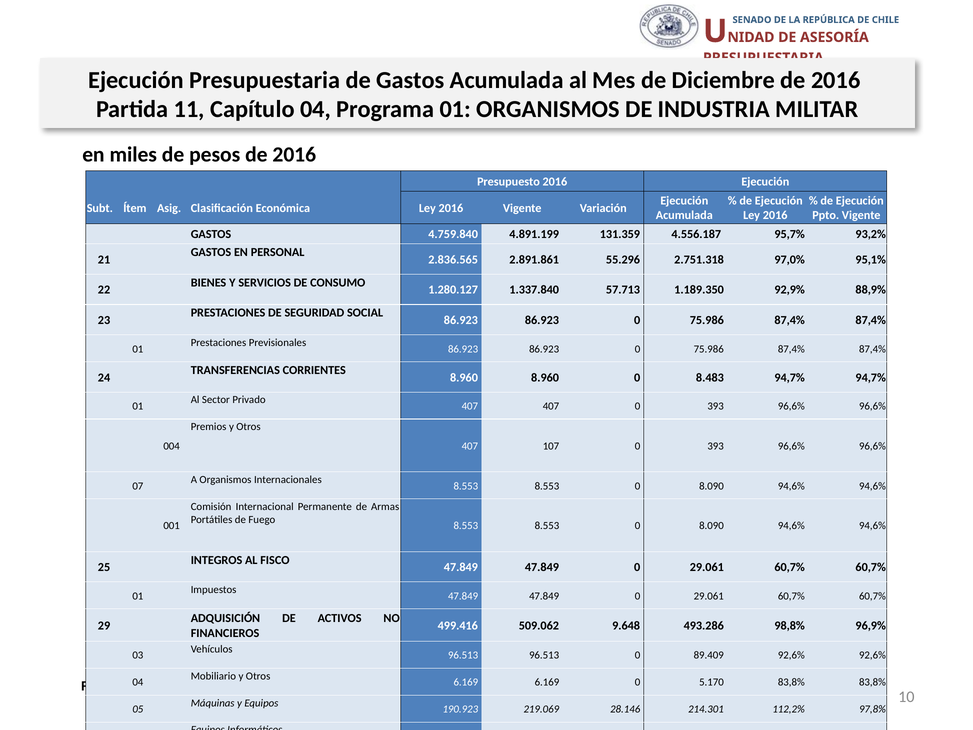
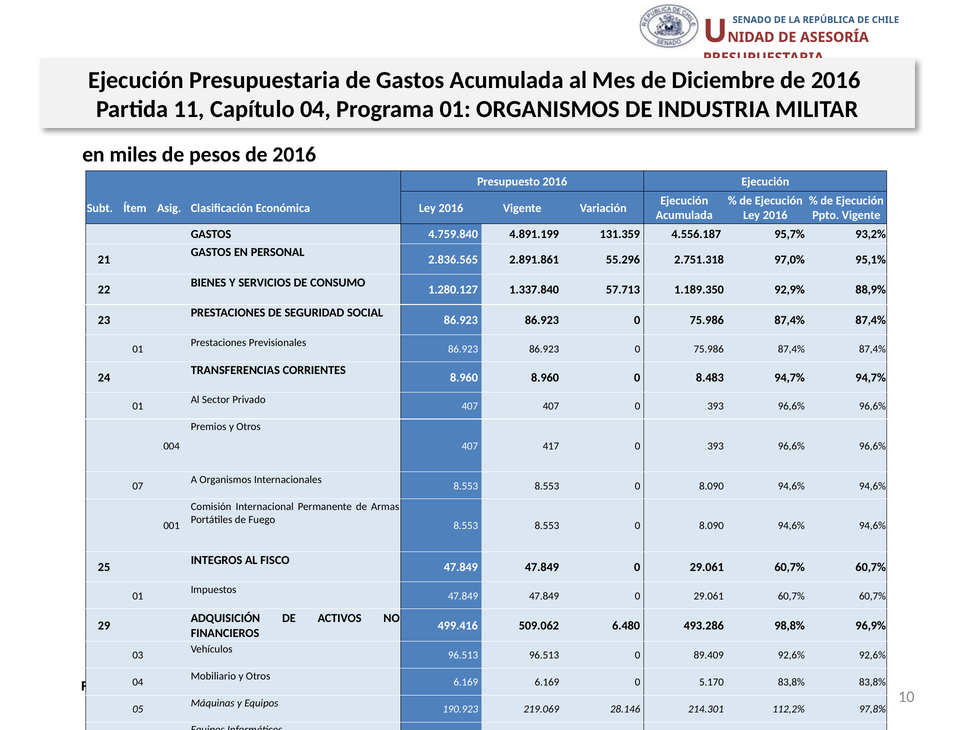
107: 107 -> 417 (551, 446)
9.648: 9.648 -> 6.480 (626, 625)
